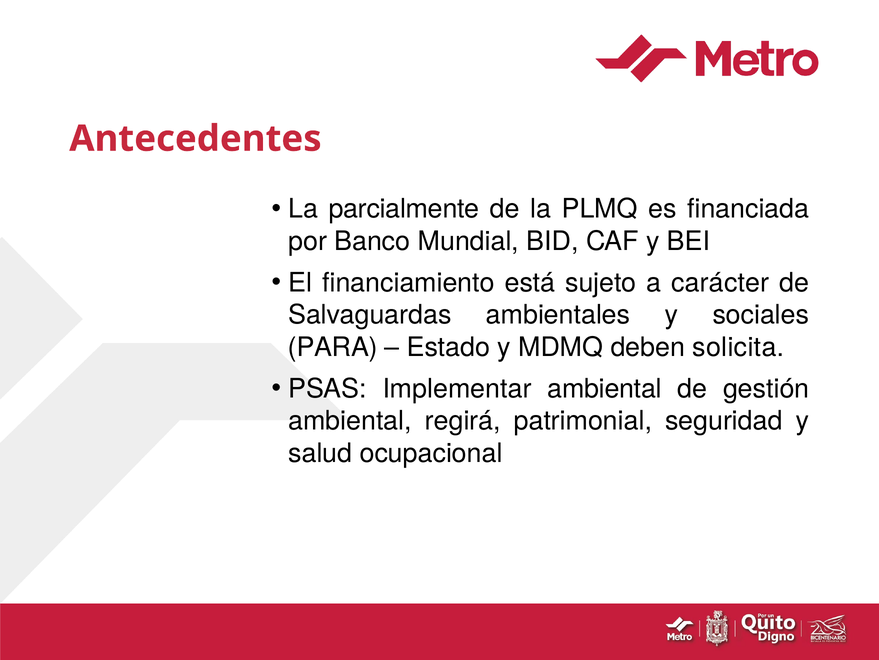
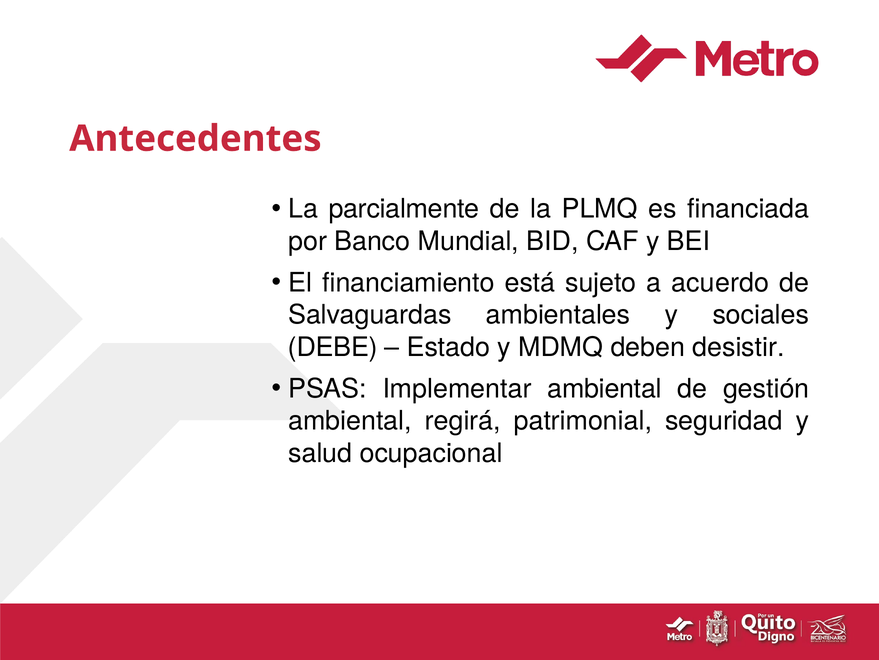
carácter: carácter -> acuerdo (720, 282)
PARA: PARA -> DEBE (333, 347)
solicita: solicita -> desistir (738, 347)
